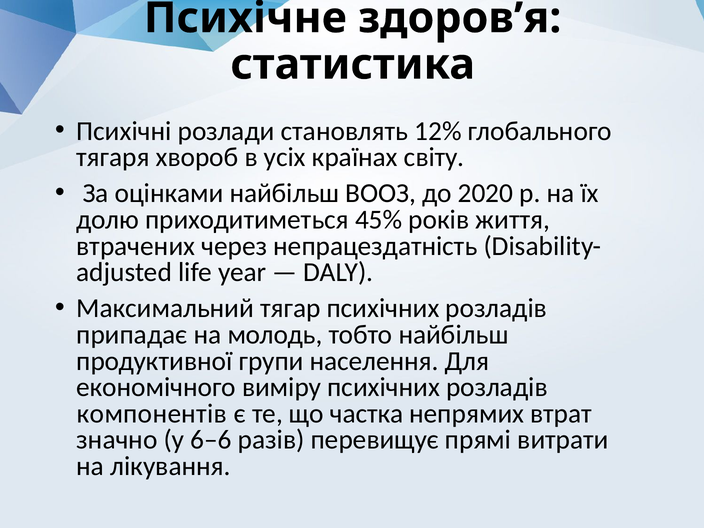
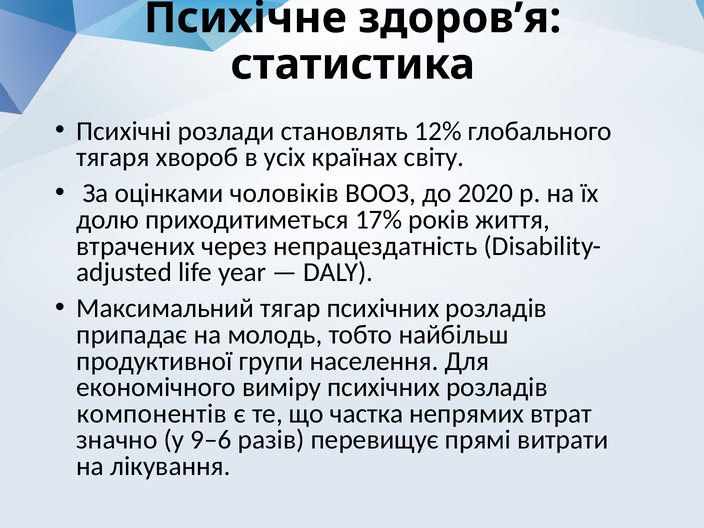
оцінками найбільш: найбільш -> чоловіків (284, 193)
45%: 45% -> 17% (379, 220)
6–6: 6–6 -> 9–6 (211, 440)
